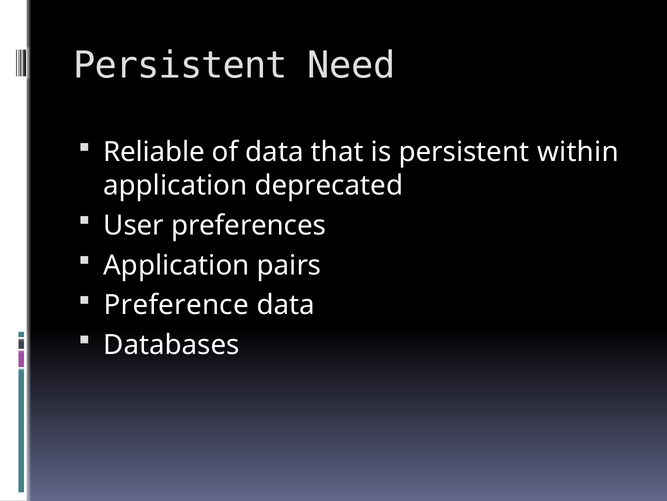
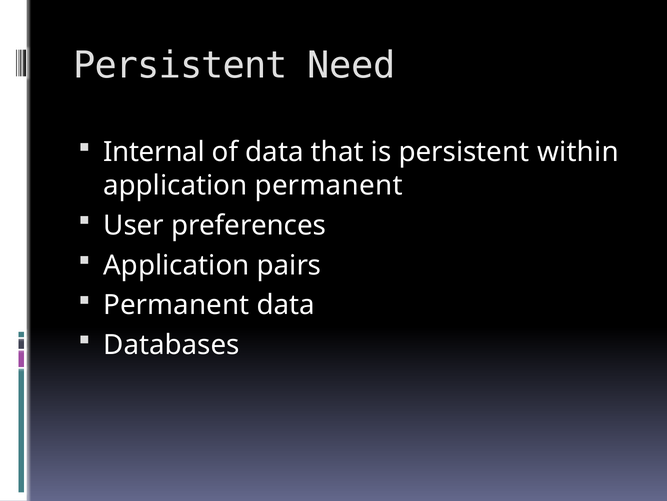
Reliable: Reliable -> Internal (154, 152)
application deprecated: deprecated -> permanent (329, 185)
Preference: Preference -> Permanent (176, 305)
